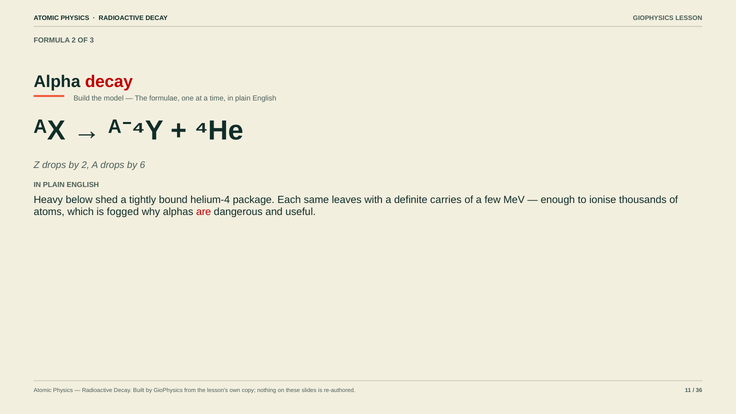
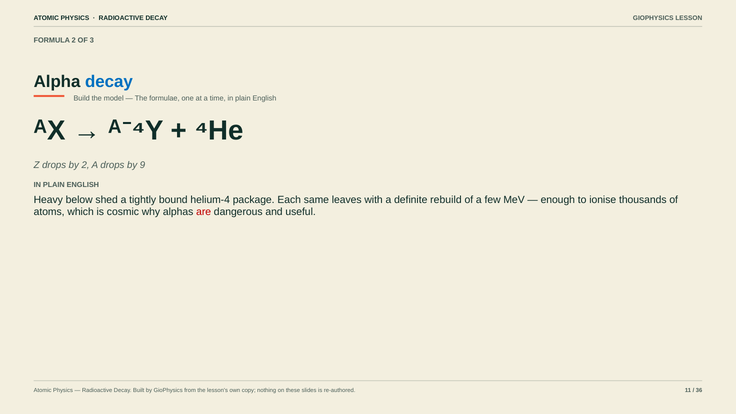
decay colour: red -> blue (109, 82)
6: 6 -> 9 (142, 165)
carries: carries -> rebuild (446, 200)
fogged: fogged -> cosmic (123, 212)
